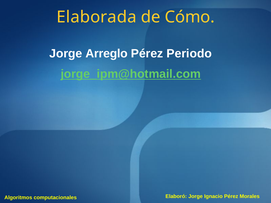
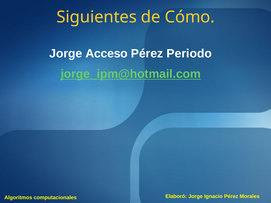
Elaborada: Elaborada -> Siguientes (97, 17)
Arreglo: Arreglo -> Acceso (107, 54)
